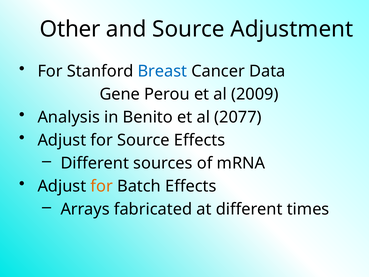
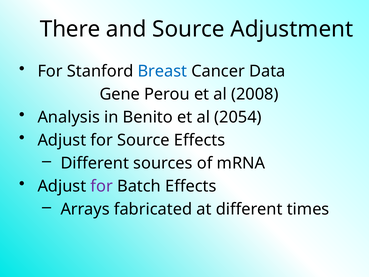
Other: Other -> There (70, 29)
2009: 2009 -> 2008 (255, 94)
2077: 2077 -> 2054 (238, 117)
for colour: orange -> purple (102, 186)
